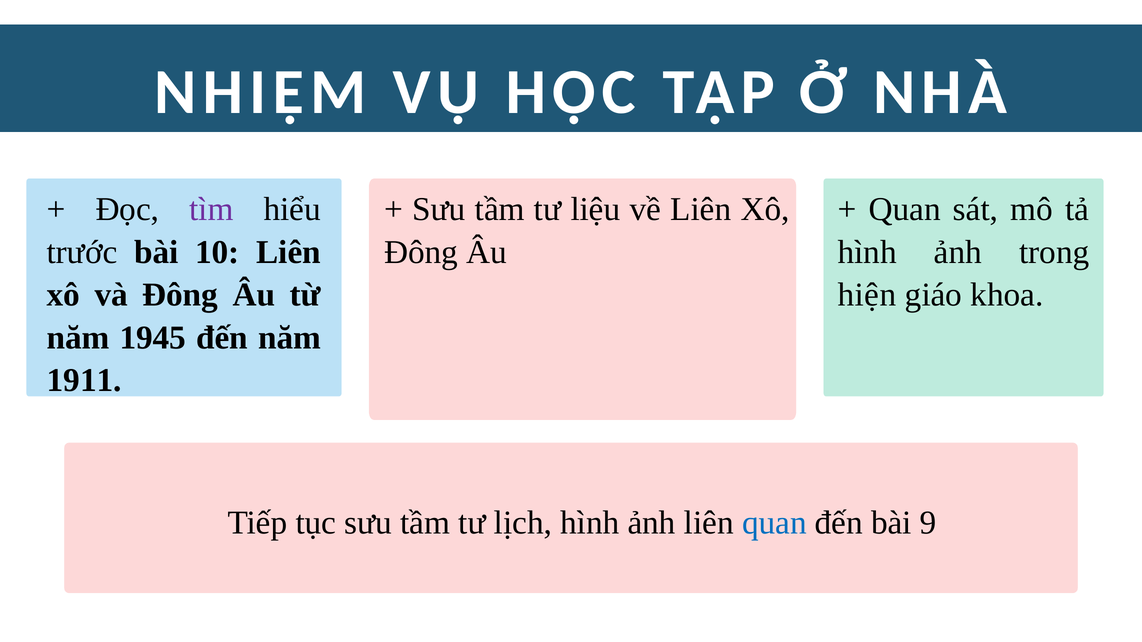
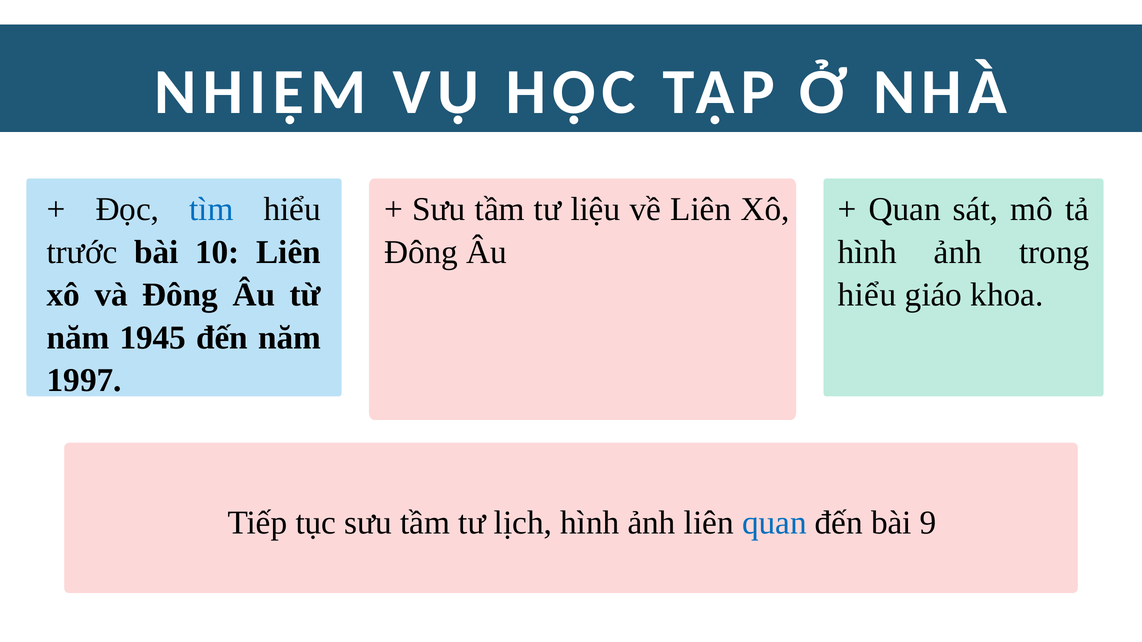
tìm colour: purple -> blue (211, 209)
hiện: hiện -> hiểu (867, 295)
1911: 1911 -> 1997 (84, 381)
